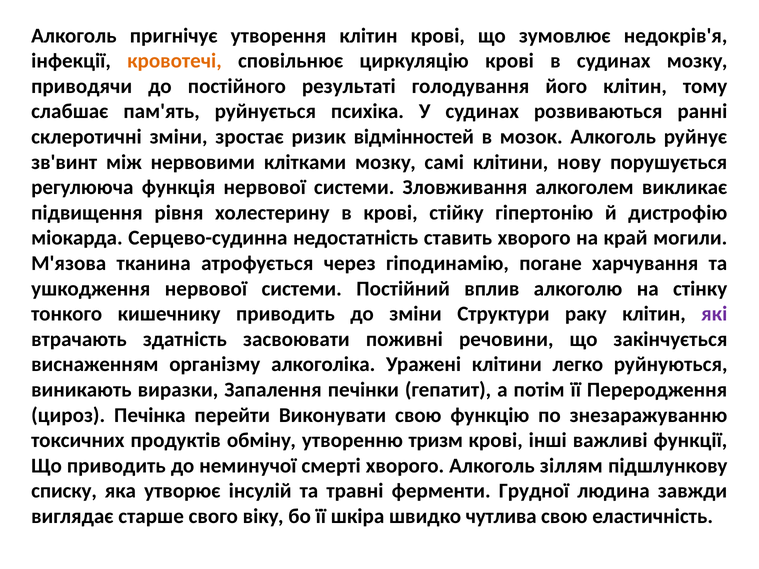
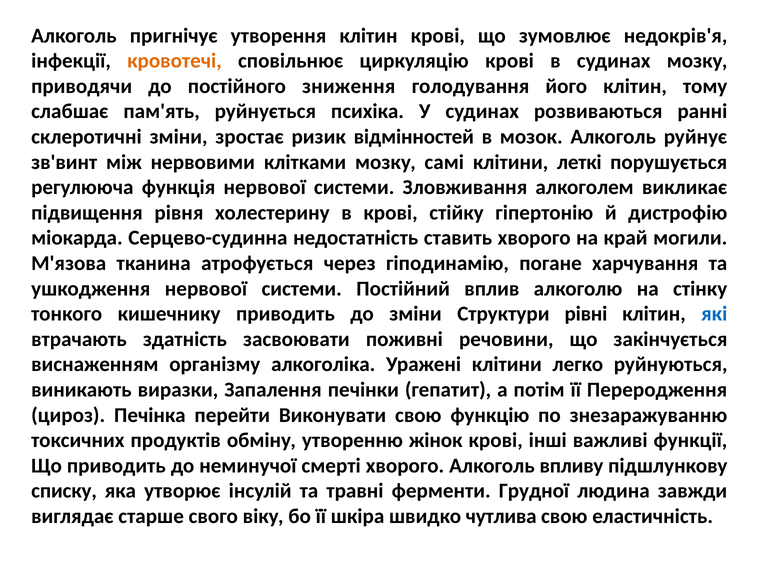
результаті: результаті -> зниження (349, 86)
нову: нову -> леткі (579, 162)
раку: раку -> рівні (586, 314)
які colour: purple -> blue (714, 314)
тризм: тризм -> жінок (436, 441)
зіллям: зіллям -> впливу (572, 466)
